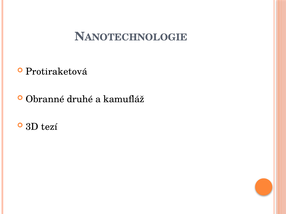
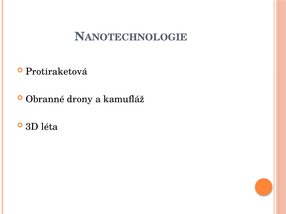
druhé: druhé -> drony (80, 99)
tezí: tezí -> léta (49, 127)
